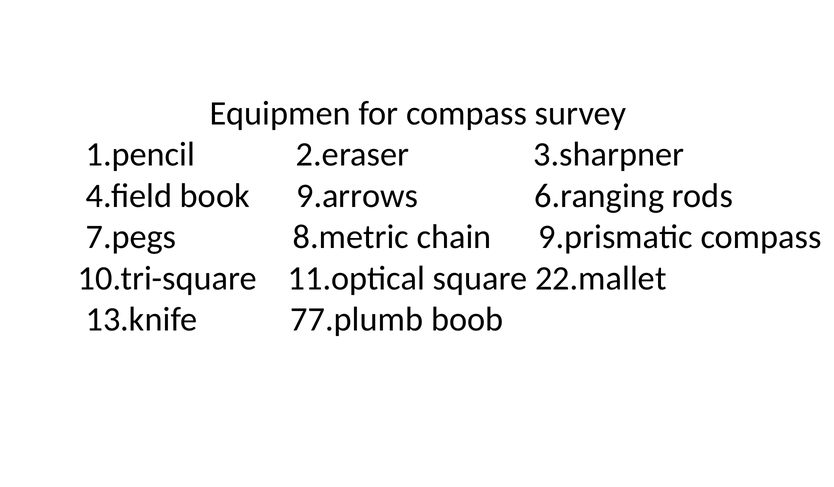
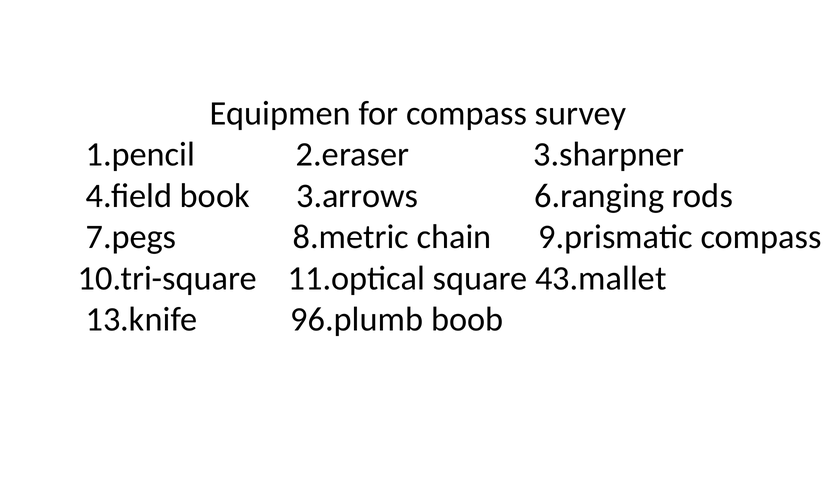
9.arrows: 9.arrows -> 3.arrows (357, 196)
22.mallet: 22.mallet -> 43.mallet (601, 278)
77.plumb: 77.plumb -> 96.plumb (357, 319)
